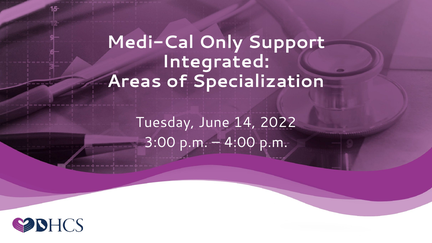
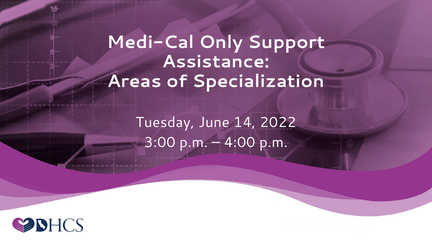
Integrated: Integrated -> Assistance (216, 62)
